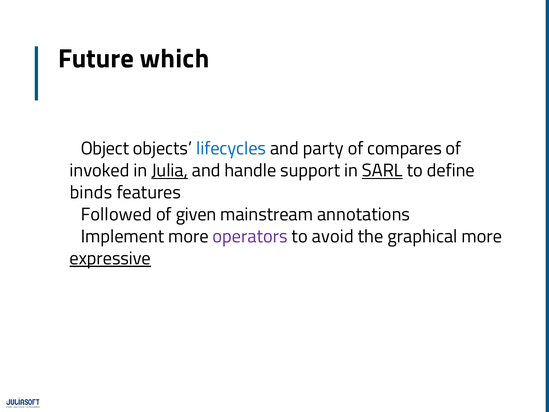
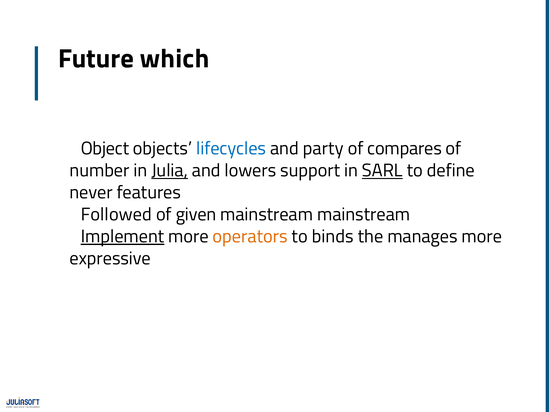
invoked: invoked -> number (100, 170)
handle: handle -> lowers (250, 170)
binds: binds -> never (91, 192)
mainstream annotations: annotations -> mainstream (364, 214)
Implement underline: none -> present (123, 236)
operators colour: purple -> orange (250, 236)
avoid: avoid -> binds (333, 236)
graphical: graphical -> manages (422, 236)
expressive underline: present -> none (110, 258)
